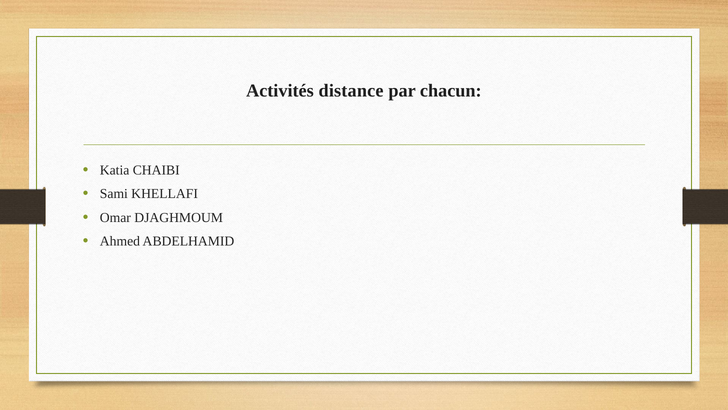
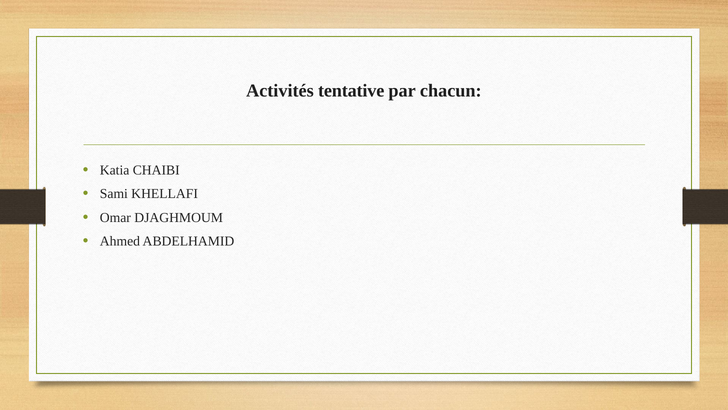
distance: distance -> tentative (351, 91)
